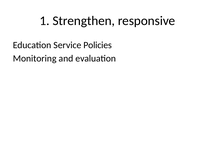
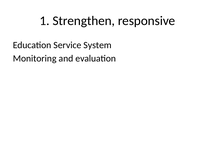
Policies: Policies -> System (98, 45)
